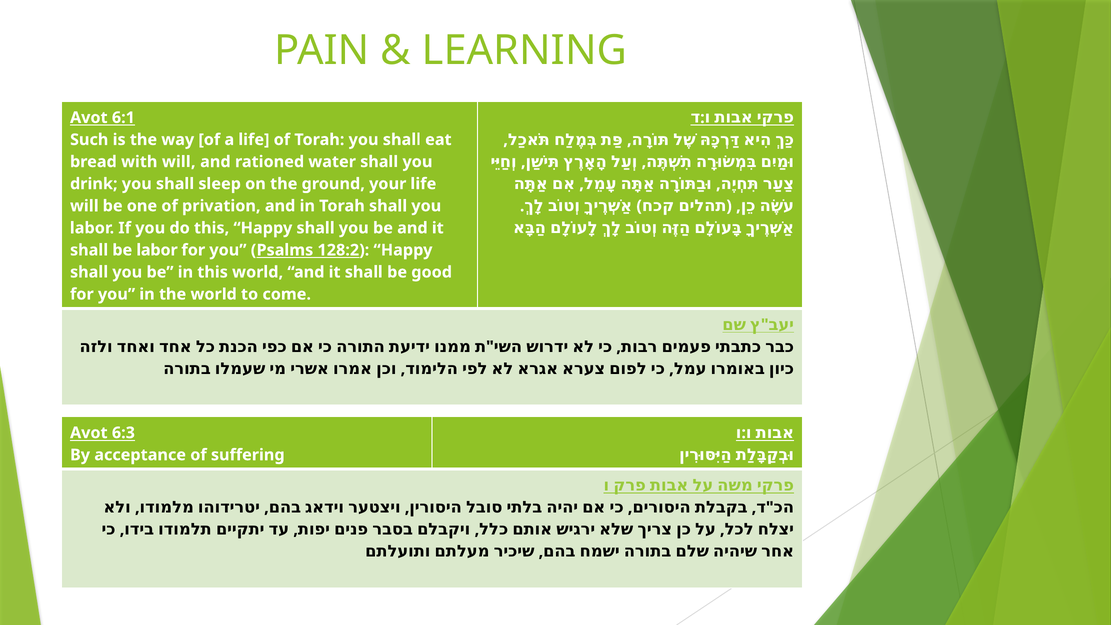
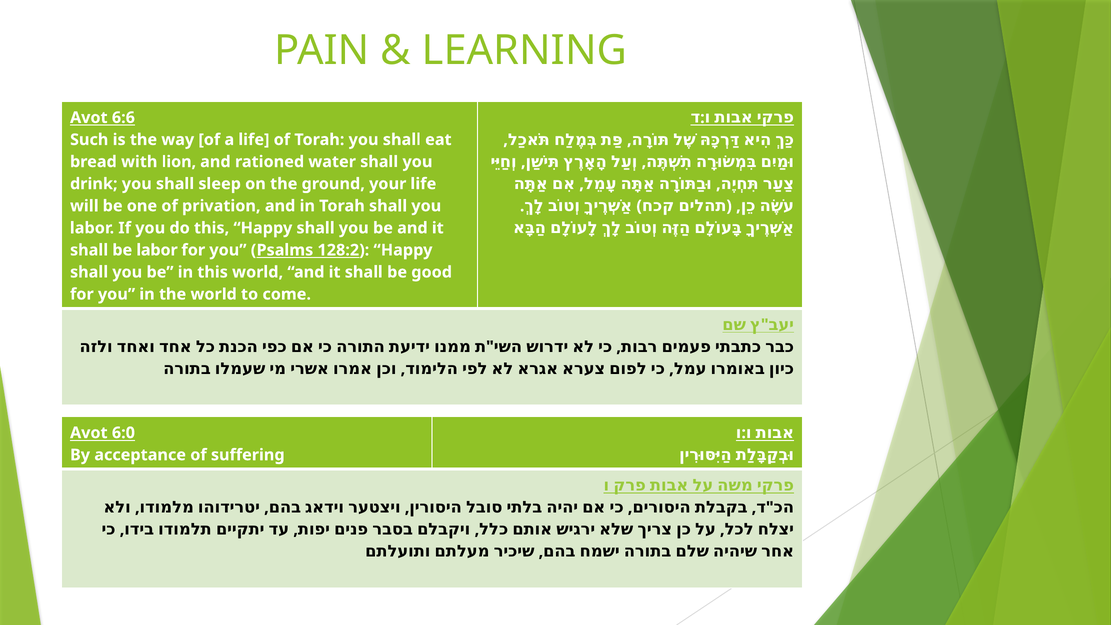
6:1: 6:1 -> 6:6 (123, 118)
with will: will -> lion (179, 162)
6:3: 6:3 -> 6:0 (123, 433)
